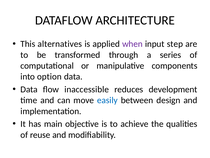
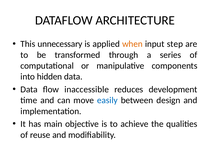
alternatives: alternatives -> unnecessary (60, 44)
when colour: purple -> orange (132, 44)
option: option -> hidden (50, 76)
